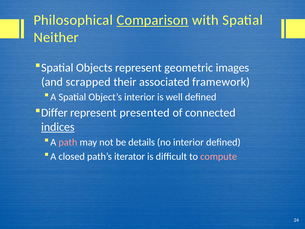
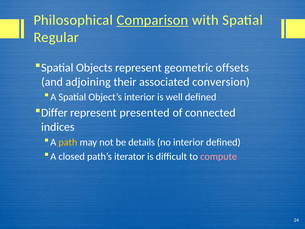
Neither: Neither -> Regular (56, 37)
images: images -> offsets (232, 68)
scrapped: scrapped -> adjoining (88, 82)
framework: framework -> conversion (221, 82)
indices underline: present -> none (58, 127)
path colour: pink -> yellow (68, 142)
